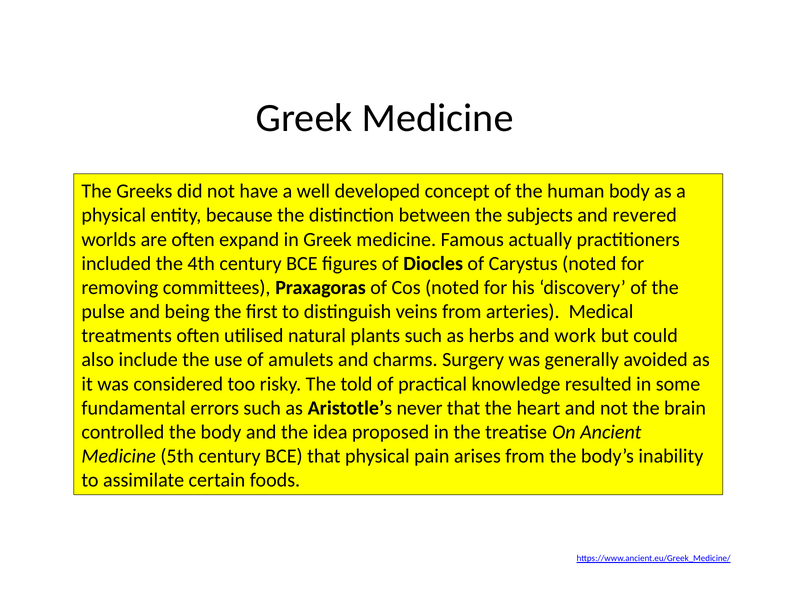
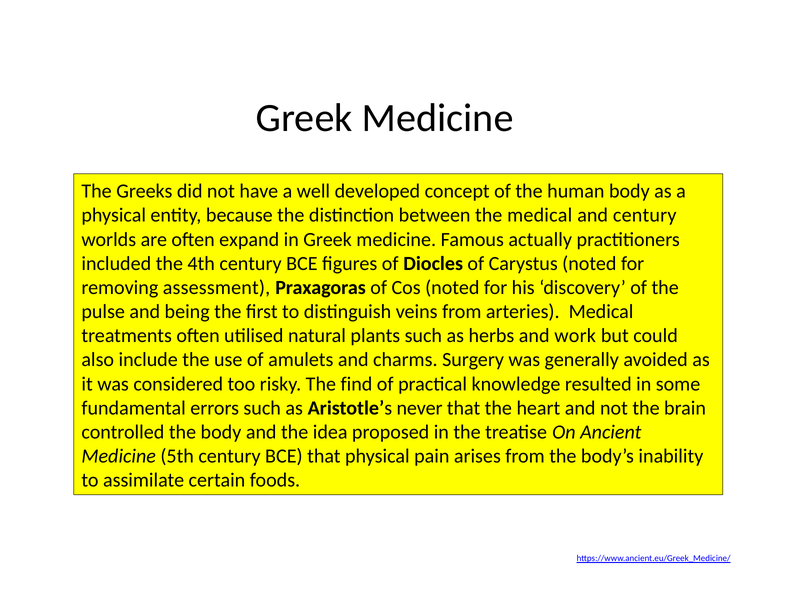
the subjects: subjects -> medical (540, 215)
and revered: revered -> century (645, 215)
committees: committees -> assessment (217, 288)
told: told -> find (356, 384)
